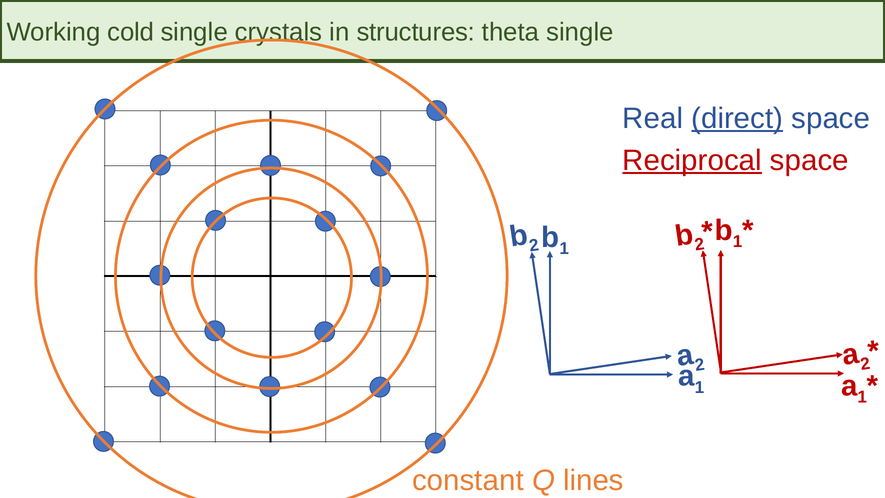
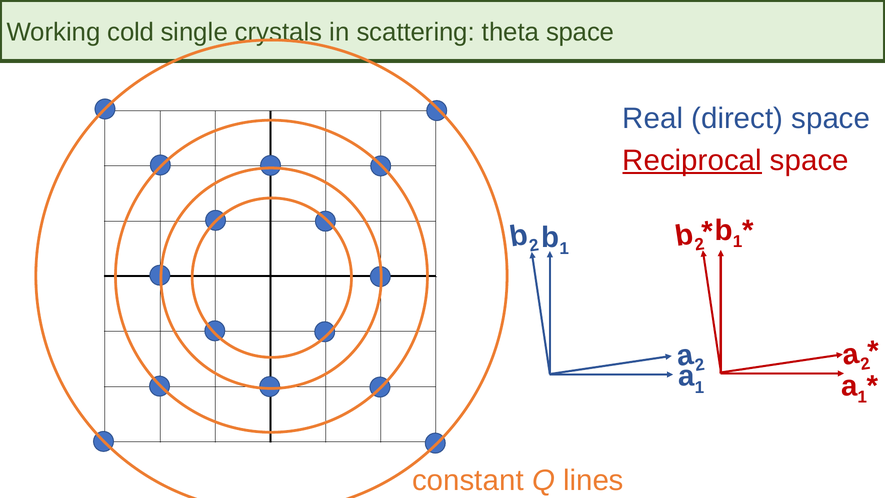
structures: structures -> scattering (416, 32)
theta single: single -> space (580, 32)
direct underline: present -> none (737, 118)
